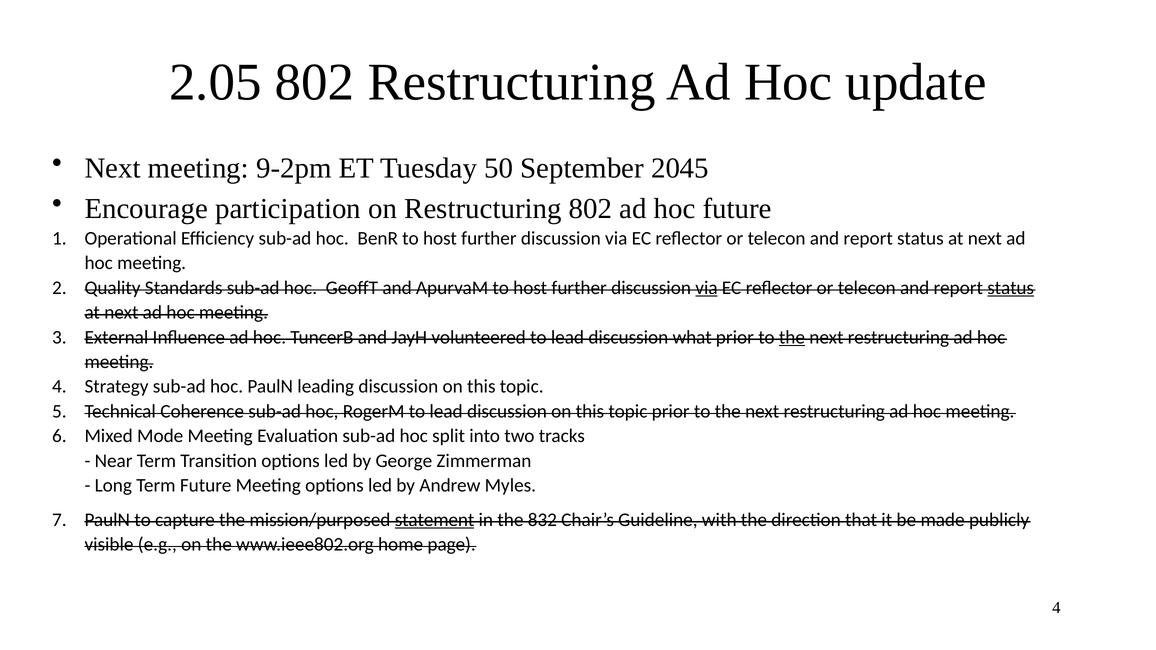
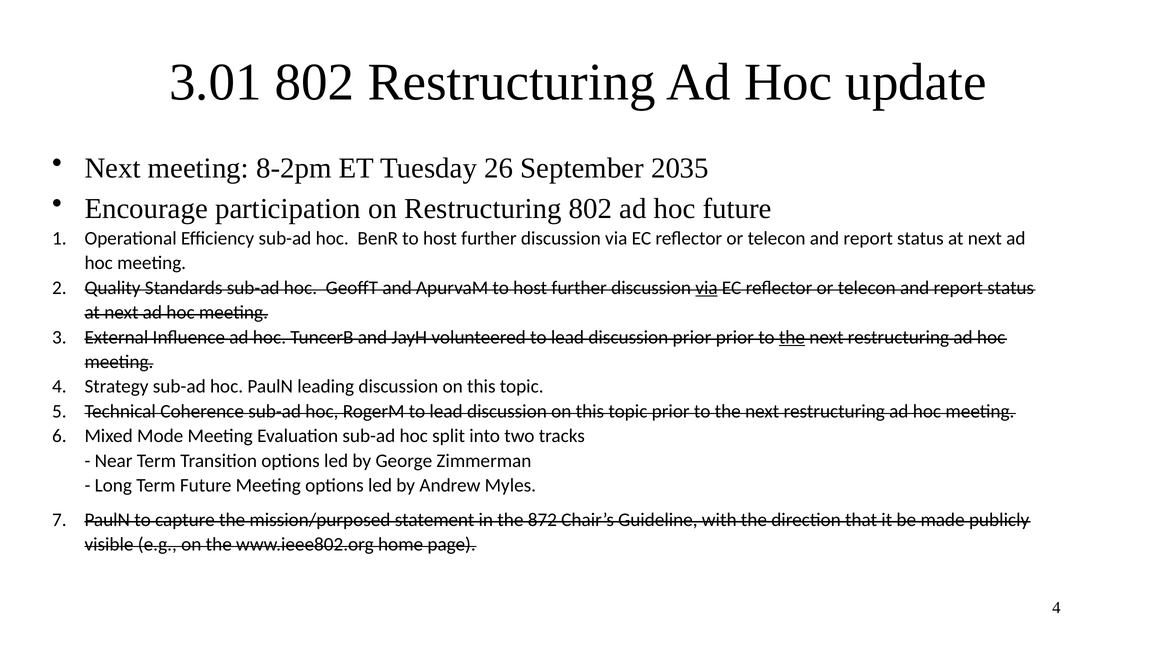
2.05: 2.05 -> 3.01 (215, 82)
9-2pm: 9-2pm -> 8-2pm (294, 168)
50: 50 -> 26 (499, 168)
2045: 2045 -> 2035 (680, 168)
status underline: present -> none (1011, 288)
discussion what: what -> prior (692, 337)
statement underline: present -> none (435, 520)
832: 832 -> 872 (542, 520)
